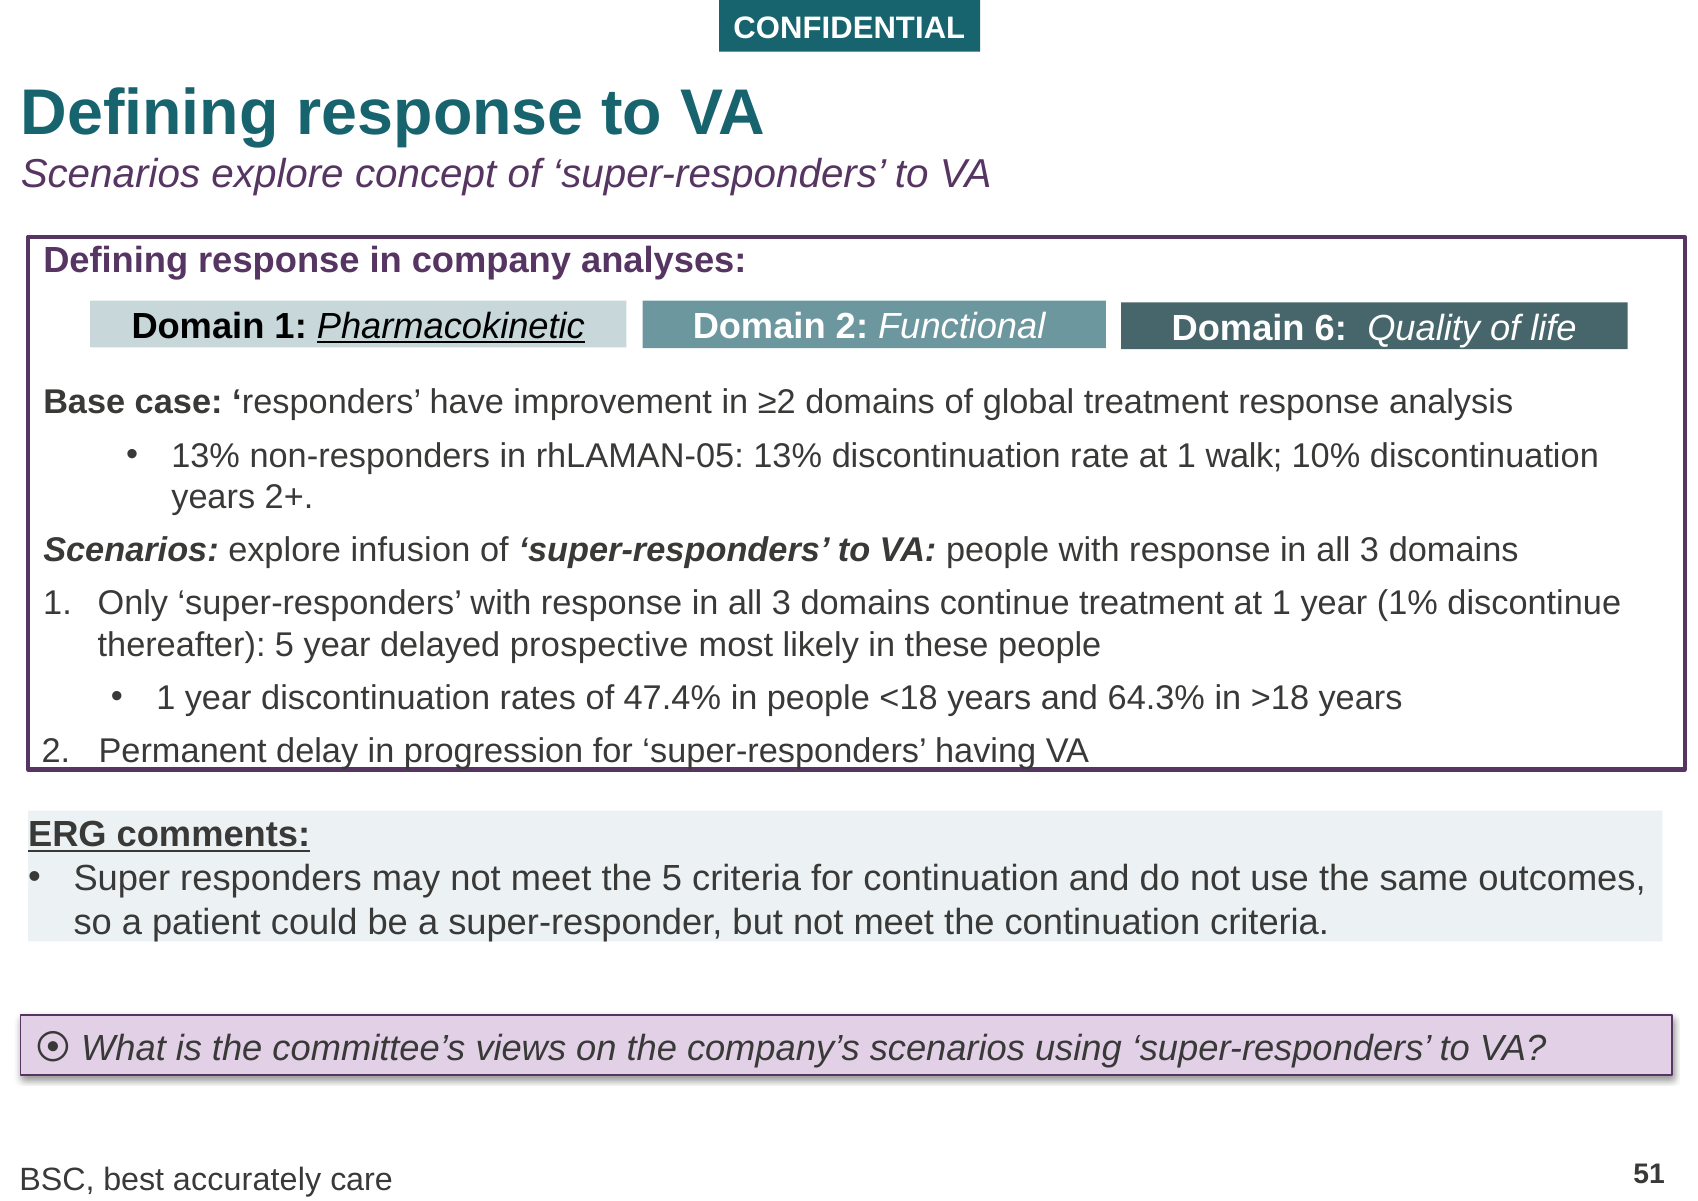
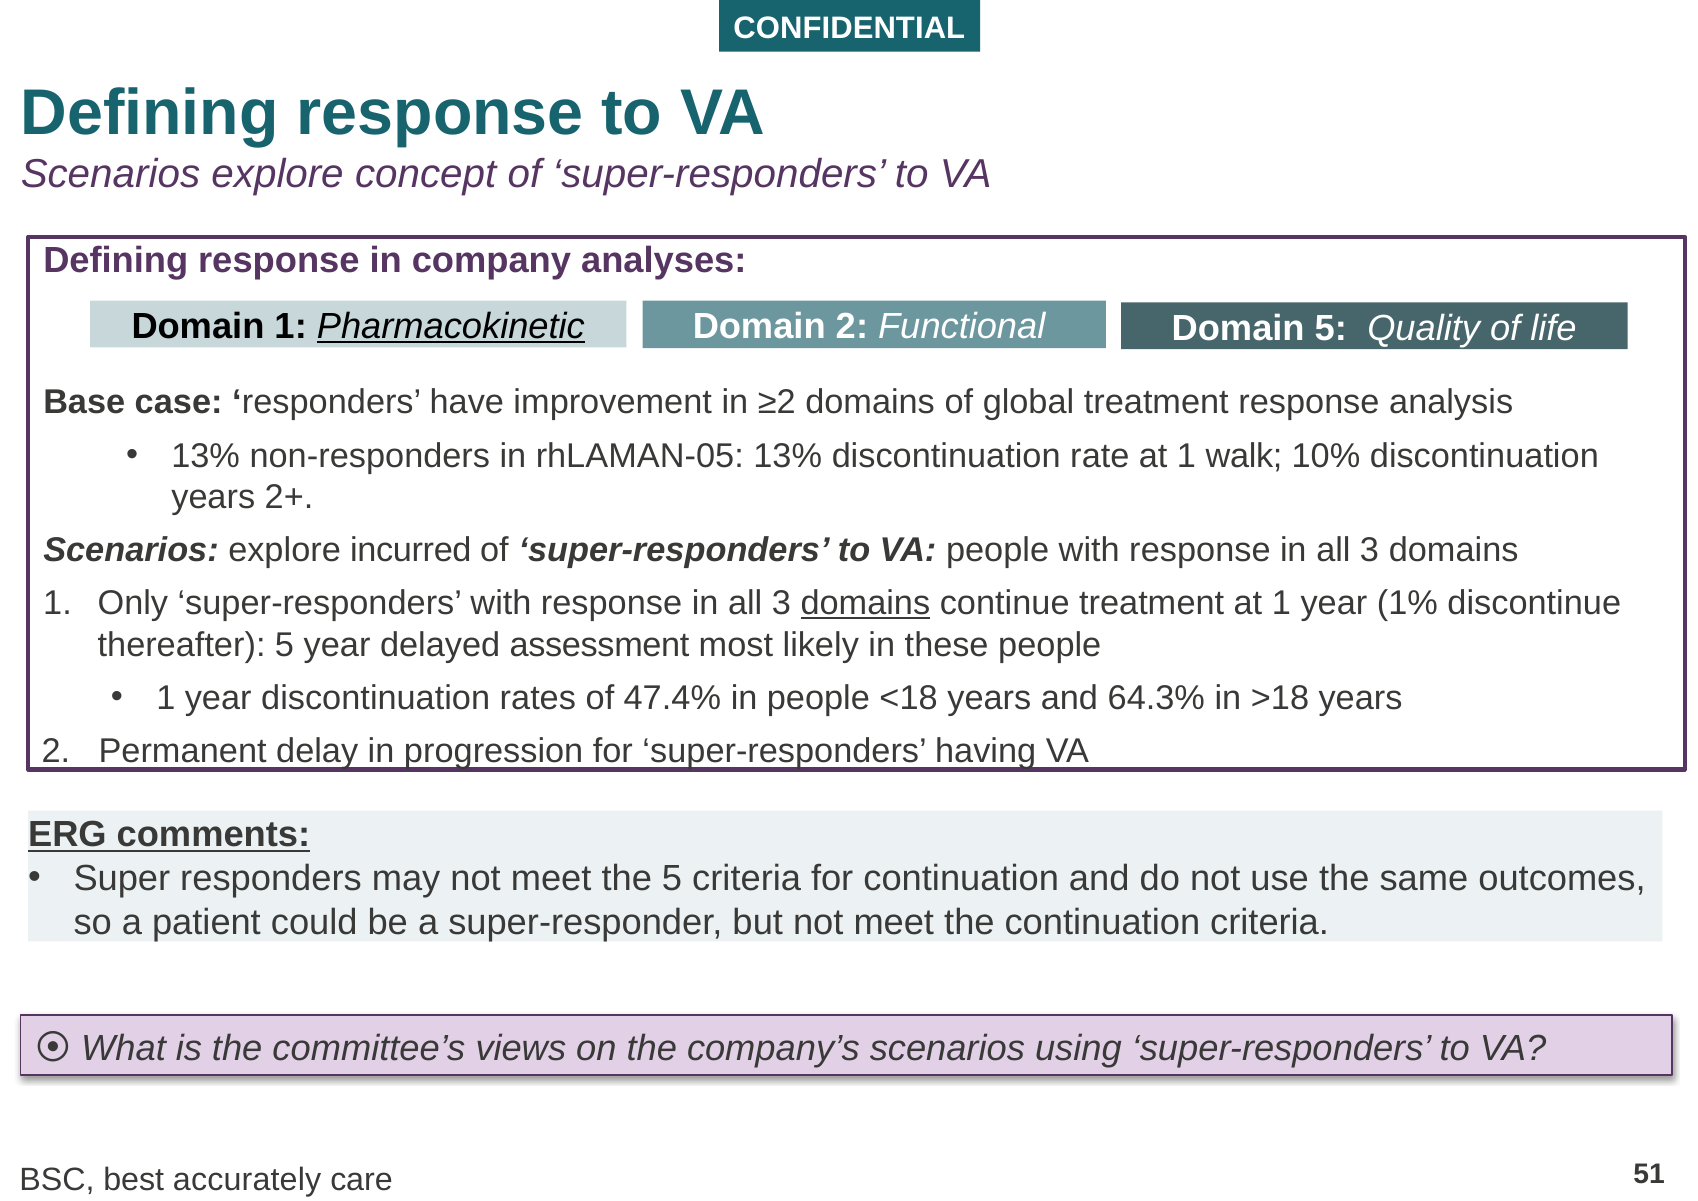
Domain 6: 6 -> 5 (1331, 328)
infusion: infusion -> incurred (411, 550)
domains underline: none -> present (865, 603)
prospective: prospective -> assessment (600, 645)
